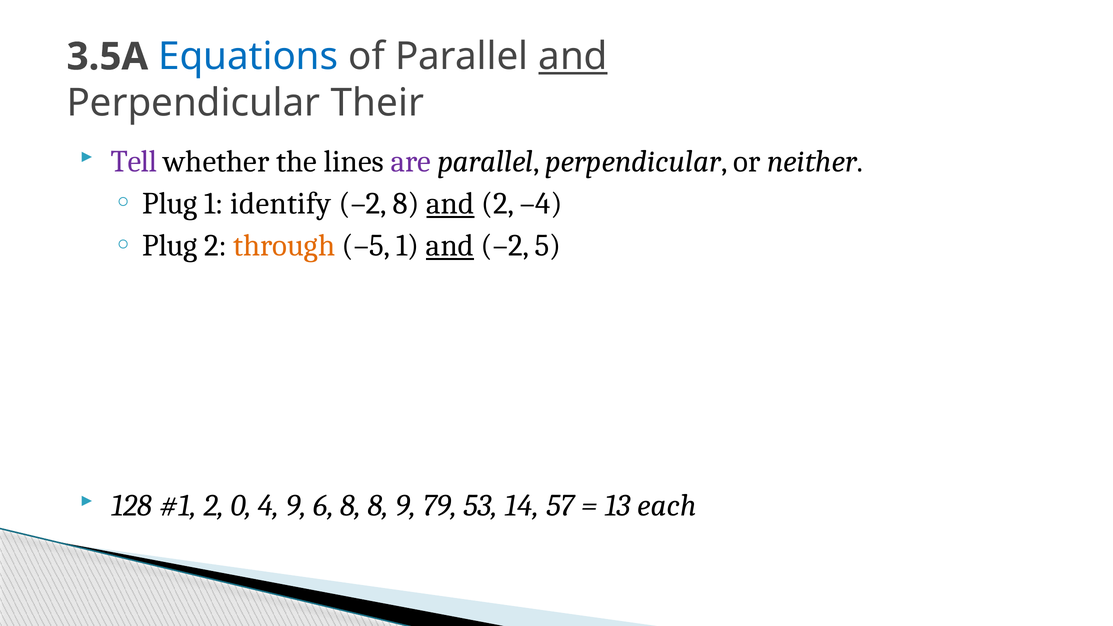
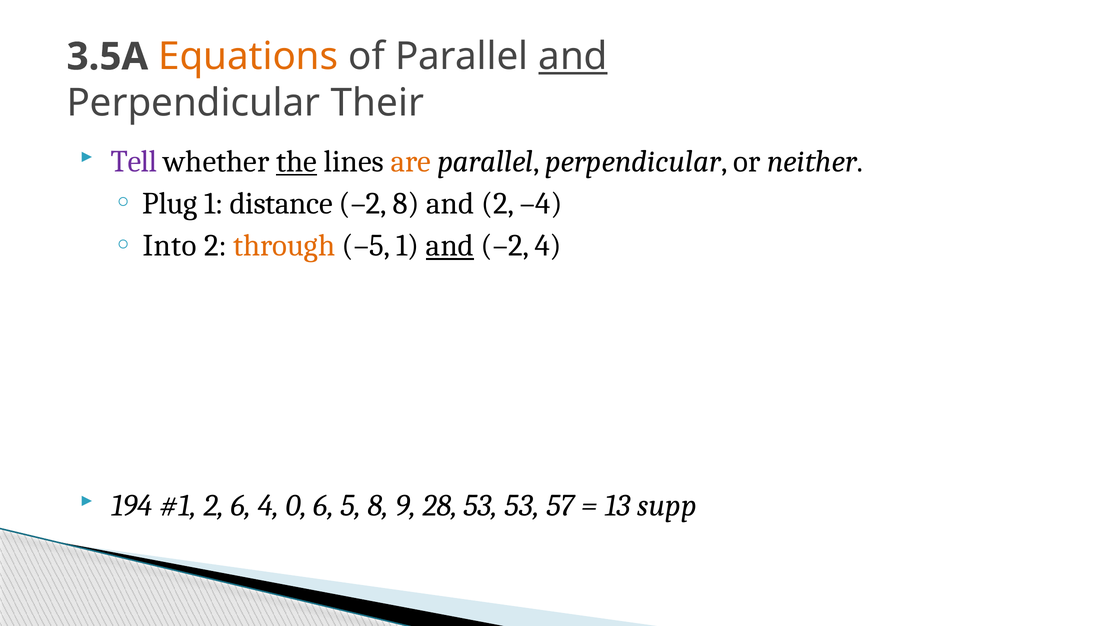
Equations colour: blue -> orange (248, 57)
the underline: none -> present (297, 161)
are colour: purple -> orange (411, 161)
identify: identify -> distance (281, 204)
and underline: present -> none (450, 204)
Plug: Plug -> Into (170, 246)
–2 5: 5 -> 4 (548, 246)
128: 128 -> 194 (132, 506)
2 0: 0 -> 6 (241, 506)
4 9: 9 -> 0 (296, 506)
6 8: 8 -> 5 (351, 506)
79: 79 -> 28 (440, 506)
53 14: 14 -> 53 (522, 506)
each: each -> supp (667, 506)
